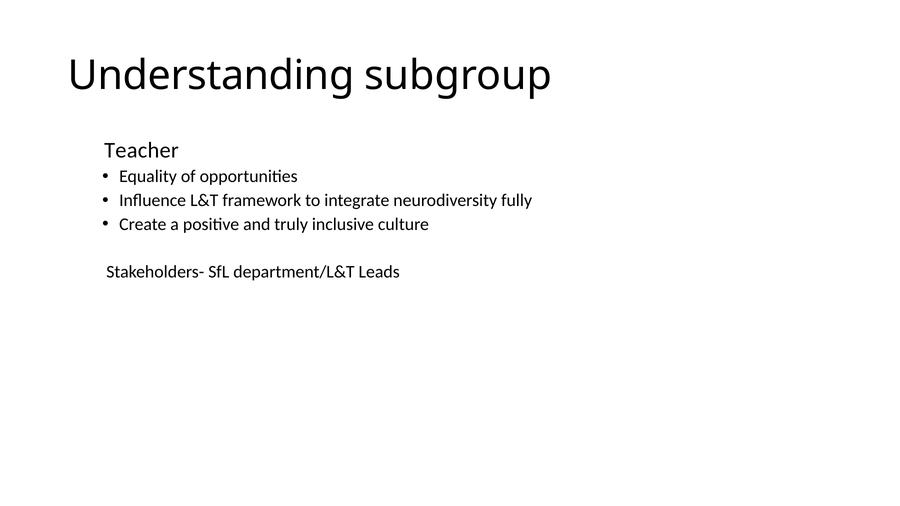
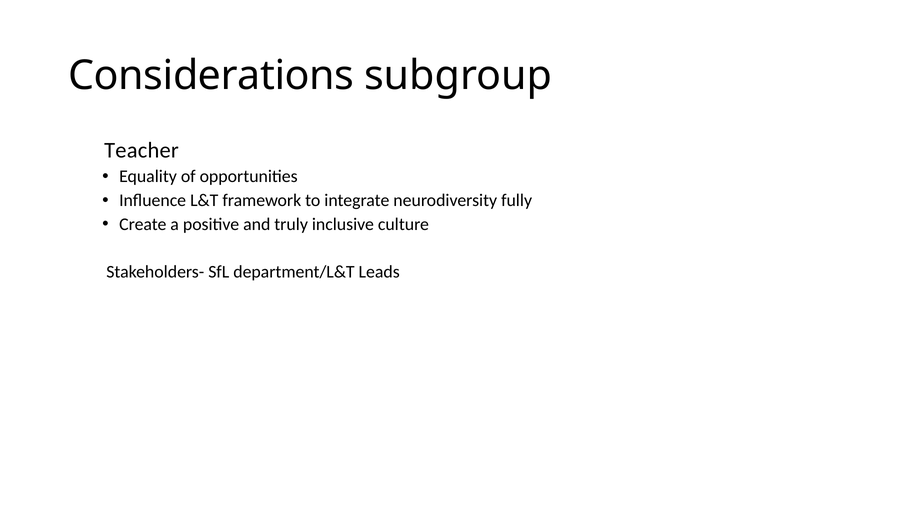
Understanding: Understanding -> Considerations (211, 76)
